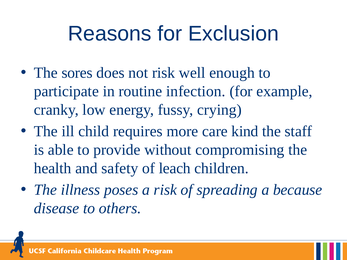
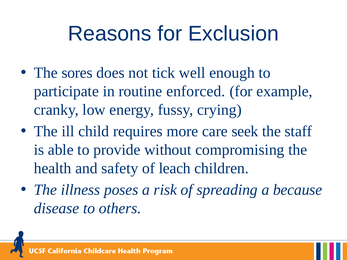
not risk: risk -> tick (164, 73)
infection: infection -> enforced (196, 91)
kind: kind -> seek (245, 131)
